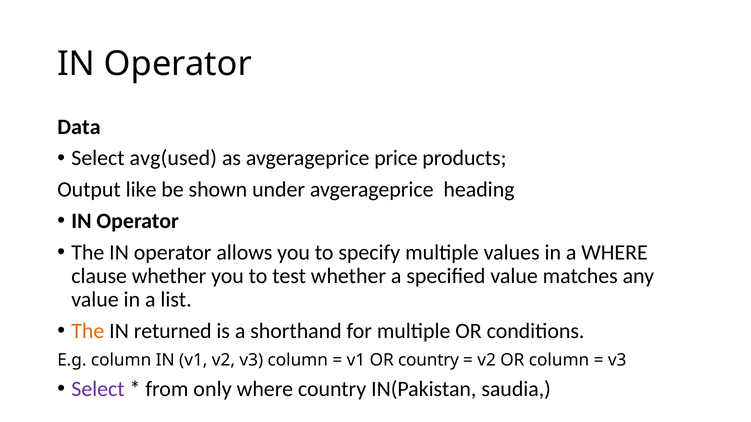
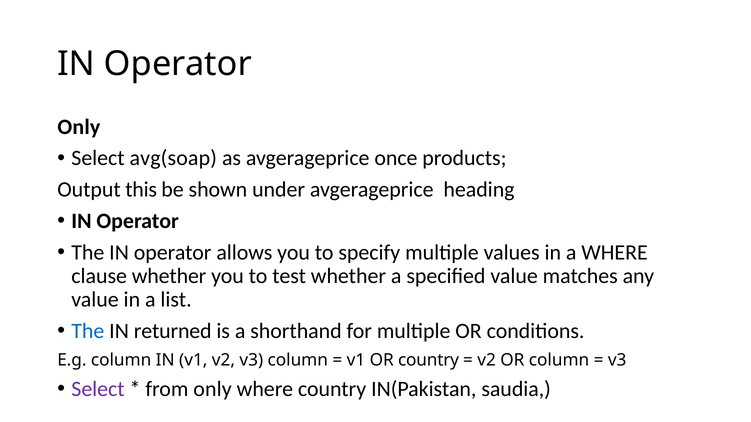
Data: Data -> Only (79, 127)
avg(used: avg(used -> avg(soap (173, 158)
price: price -> once (396, 158)
like: like -> this (141, 190)
The colour: orange -> blue (88, 331)
